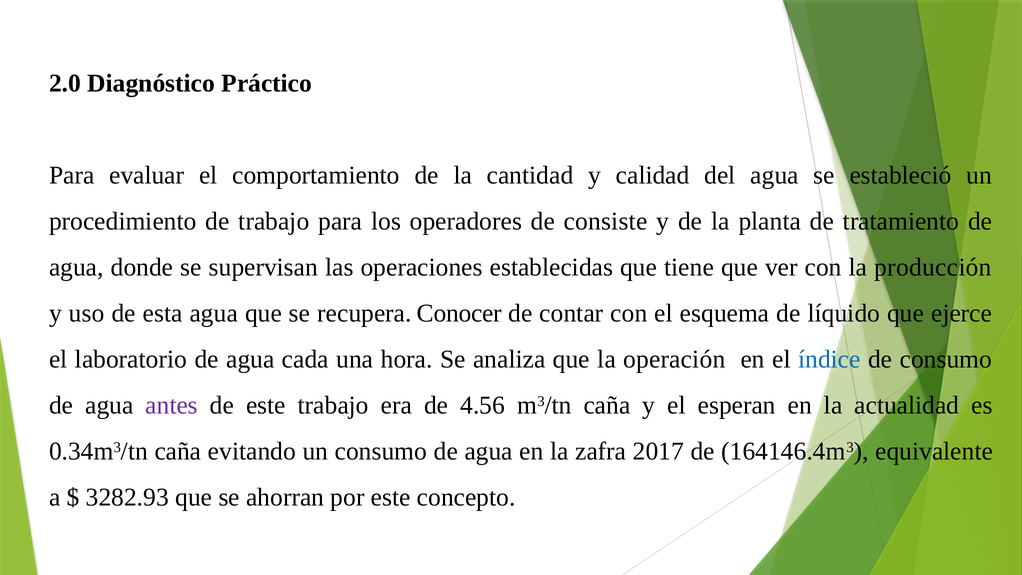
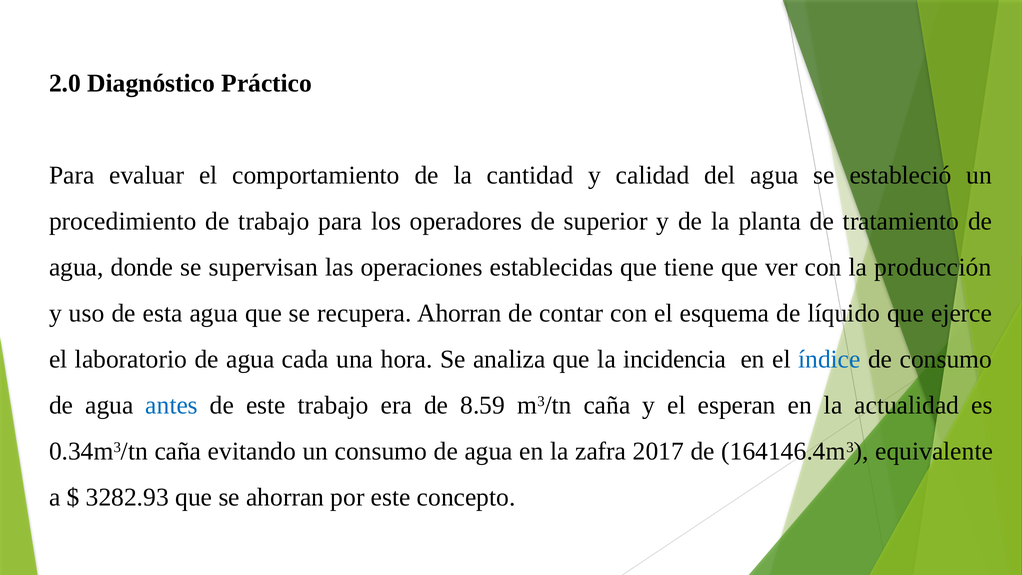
consiste: consiste -> superior (606, 221)
recupera Conocer: Conocer -> Ahorran (459, 313)
operación: operación -> incidencia (675, 359)
antes colour: purple -> blue (172, 405)
4.56: 4.56 -> 8.59 (483, 405)
